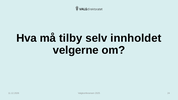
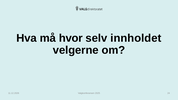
tilby: tilby -> hvor (71, 38)
